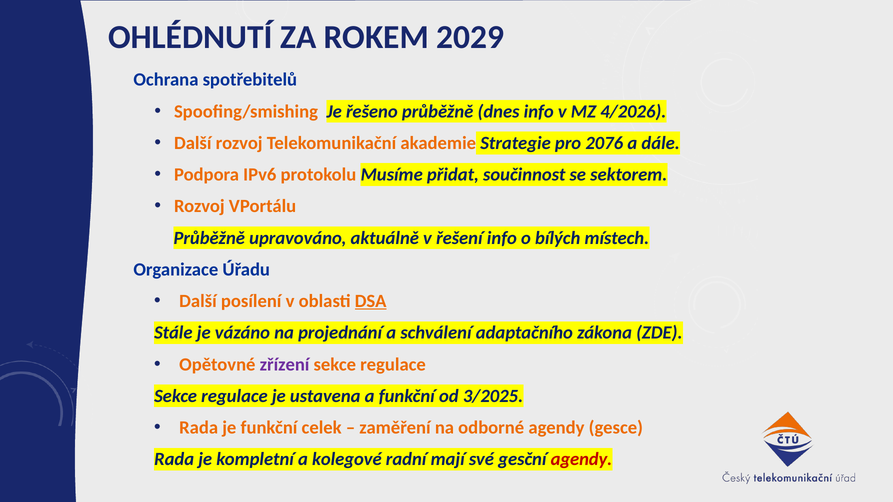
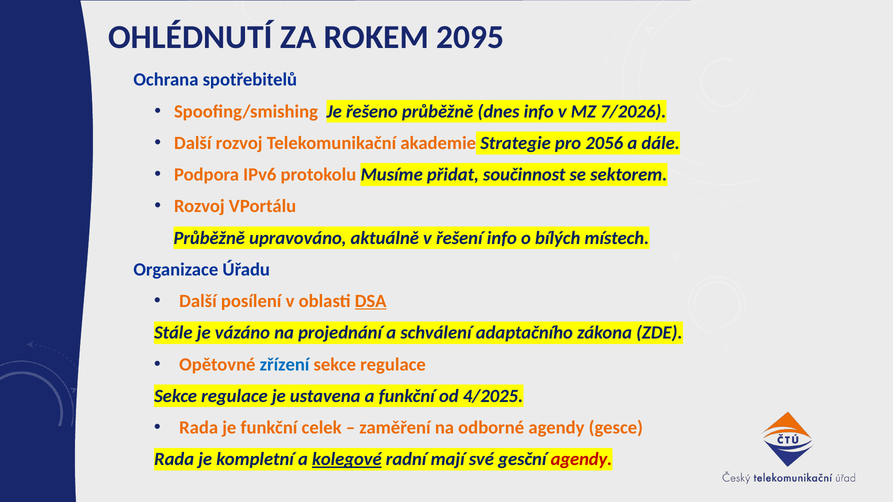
2029: 2029 -> 2095 (470, 37)
4/2026: 4/2026 -> 7/2026 (633, 112)
2076: 2076 -> 2056 (604, 143)
zřízení colour: purple -> blue (285, 365)
3/2025: 3/2025 -> 4/2025 (493, 396)
kolegové underline: none -> present (347, 460)
